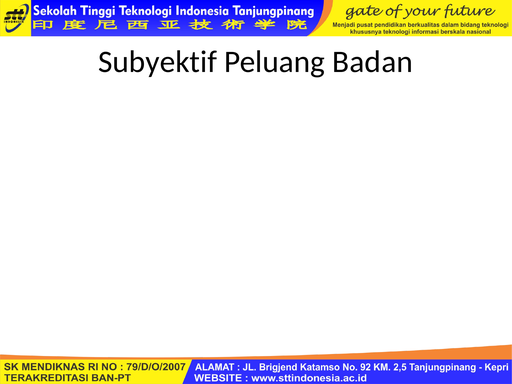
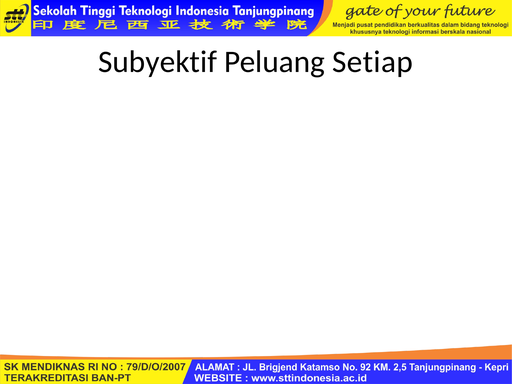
Badan: Badan -> Setiap (373, 62)
